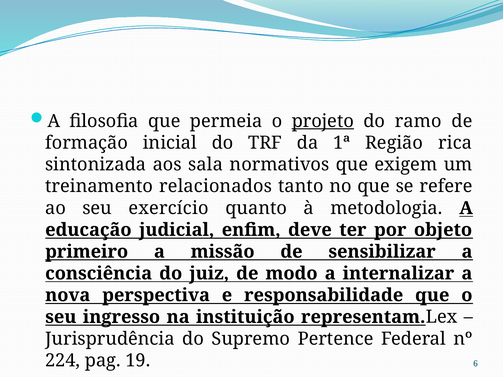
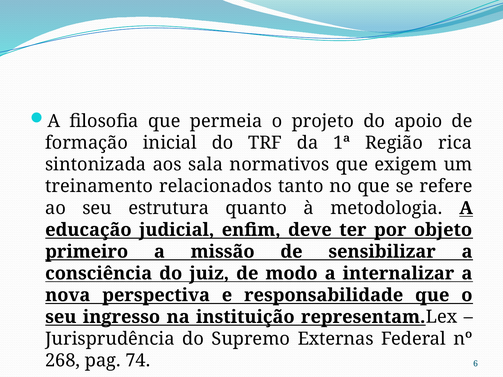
projeto underline: present -> none (323, 121)
ramo: ramo -> apoio (418, 121)
exercício: exercício -> estrutura (169, 208)
Pertence: Pertence -> Externas (336, 339)
224: 224 -> 268 (63, 361)
19: 19 -> 74 (138, 361)
